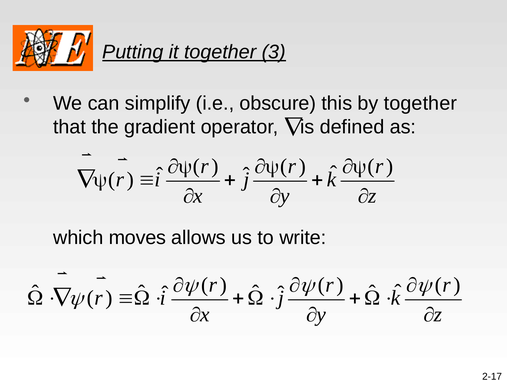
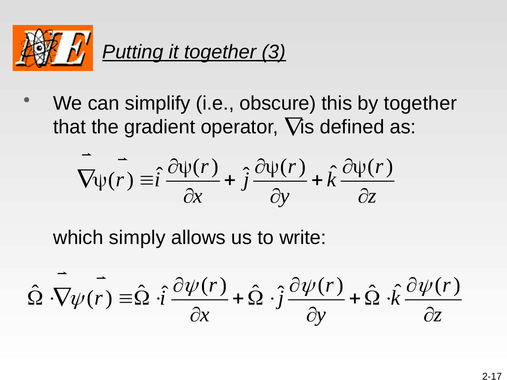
moves: moves -> simply (137, 238)
